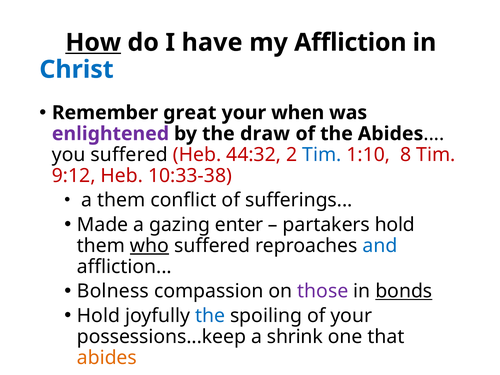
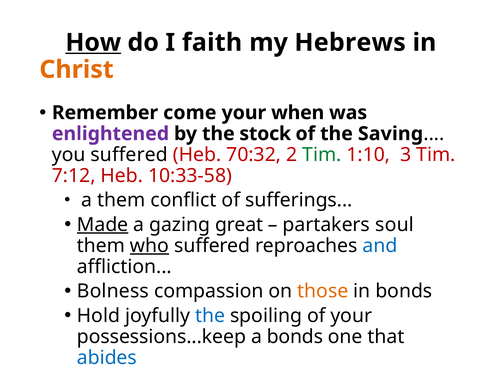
have: have -> faith (212, 43)
my Affliction: Affliction -> Hebrews (350, 43)
Christ colour: blue -> orange (77, 70)
great: great -> come (190, 113)
draw: draw -> stock (265, 134)
the Abides: Abides -> Saving (391, 134)
44:32: 44:32 -> 70:32 (254, 155)
Tim colour: blue -> green (322, 155)
8: 8 -> 3 (406, 155)
9:12: 9:12 -> 7:12 (74, 176)
10:33-38: 10:33-38 -> 10:33-58 (190, 176)
Made underline: none -> present (103, 225)
enter: enter -> great (239, 225)
partakers hold: hold -> soul (395, 225)
those colour: purple -> orange (323, 291)
bonds underline: present -> none (404, 291)
a shrink: shrink -> bonds (295, 337)
abides colour: orange -> blue (107, 358)
